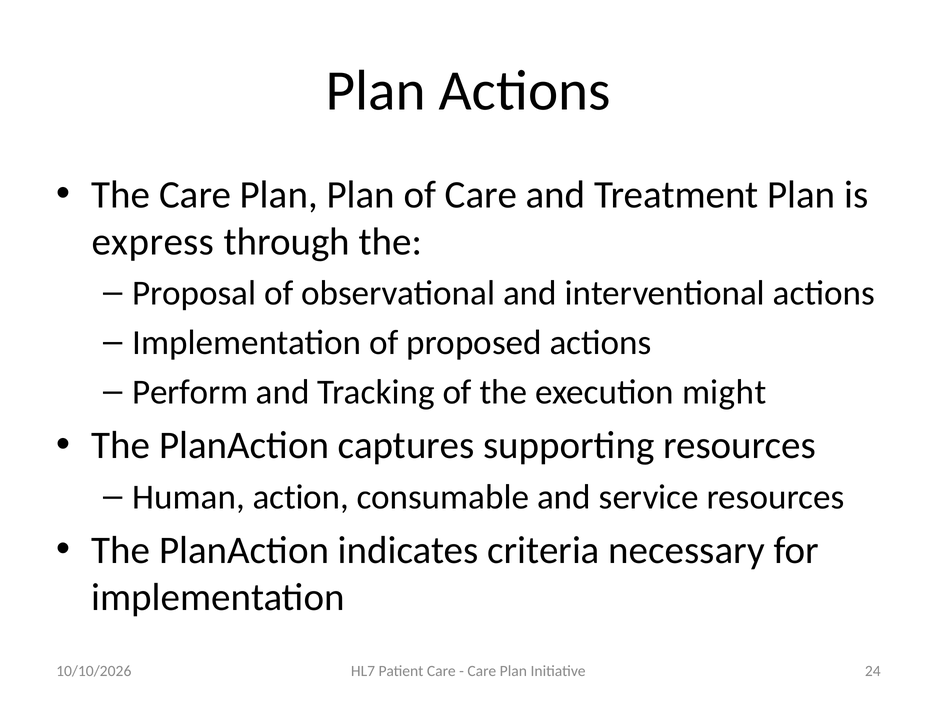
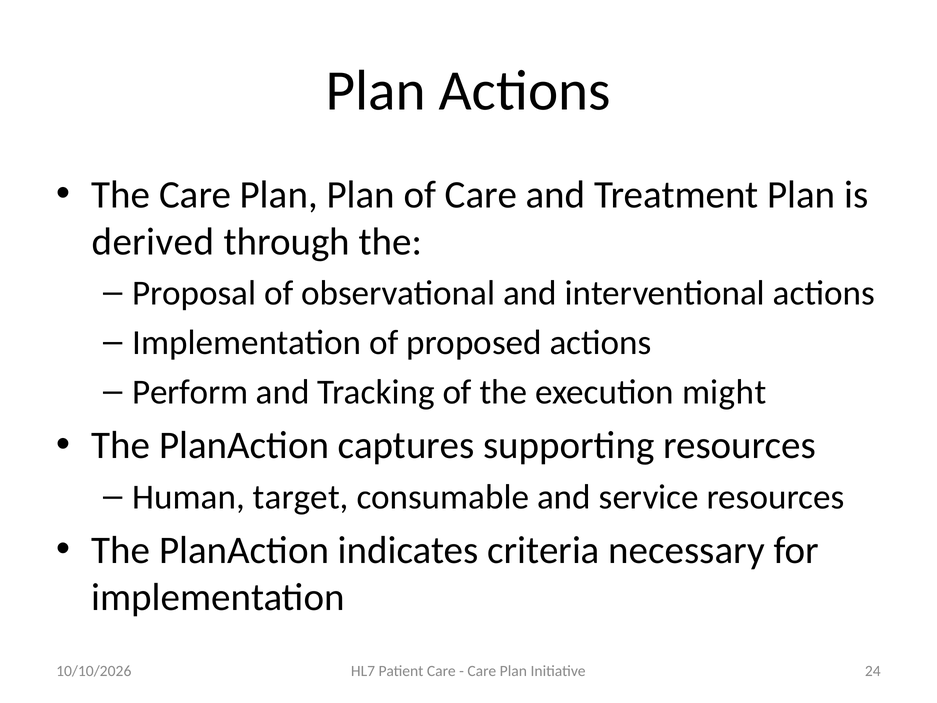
express: express -> derived (153, 242)
action: action -> target (301, 497)
